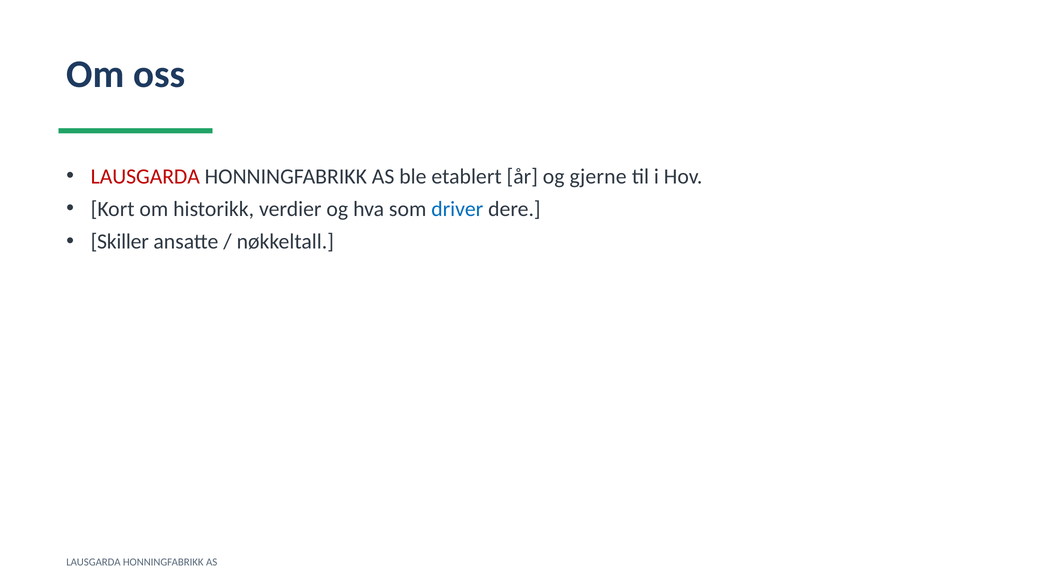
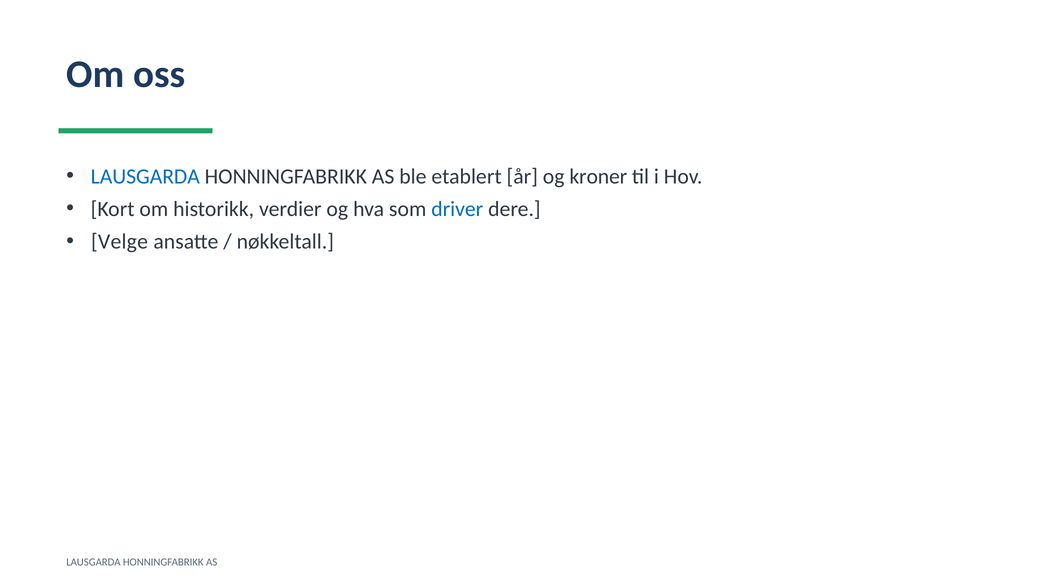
LAUSGARDA colour: red -> blue (145, 176)
gjerne: gjerne -> kroner (598, 176)
Skiller: Skiller -> Velge (120, 242)
